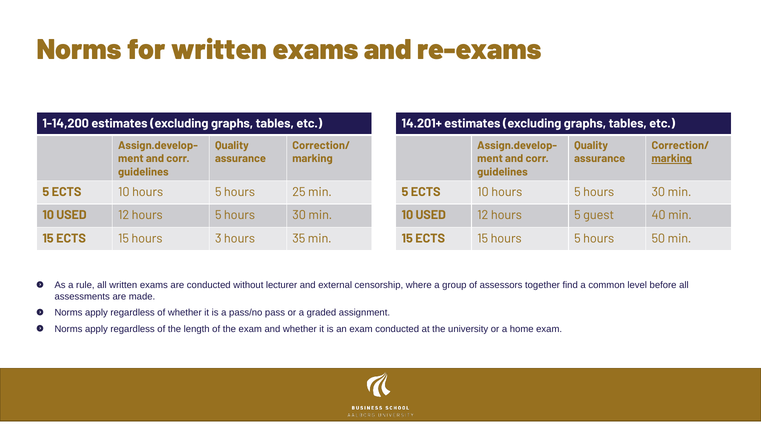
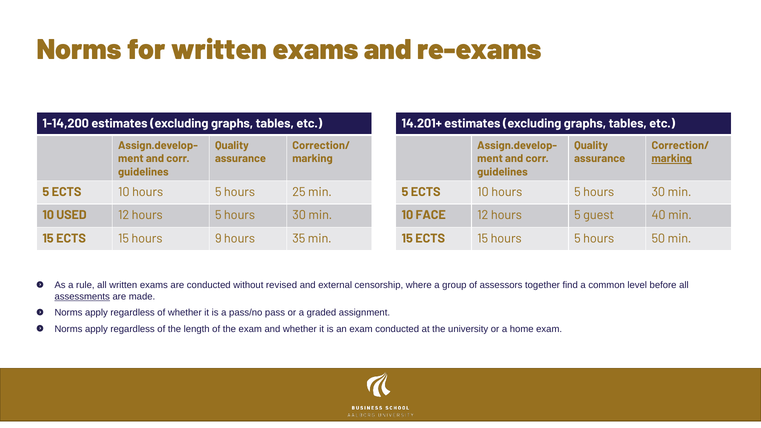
USED: USED -> FACE (431, 215)
3: 3 -> 9 (218, 238)
lecturer: lecturer -> revised (282, 285)
assessments underline: none -> present (82, 297)
